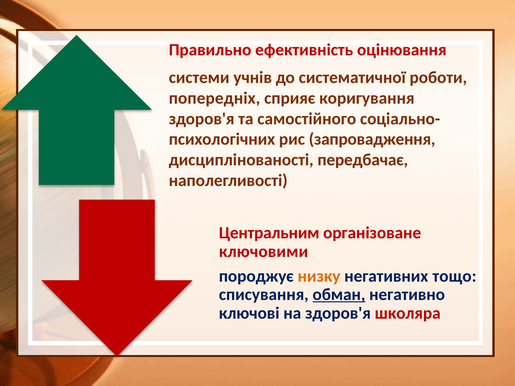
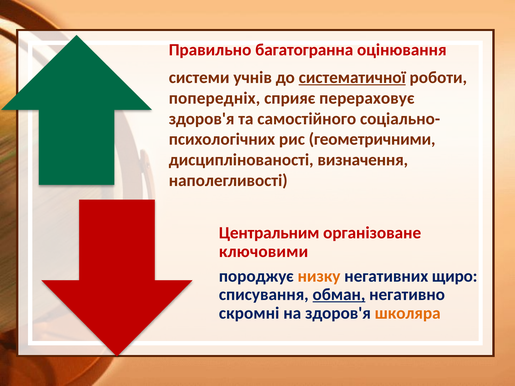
ефективність: ефективність -> багатогранна (304, 50)
систематичної underline: none -> present (352, 78)
коригування: коригування -> перераховує (367, 98)
запровадження: запровадження -> геометричними (372, 139)
передбачає: передбачає -> визначення (363, 160)
тощо: тощо -> щиро (455, 276)
ключові: ключові -> скромні (249, 313)
школяра colour: red -> orange (408, 313)
